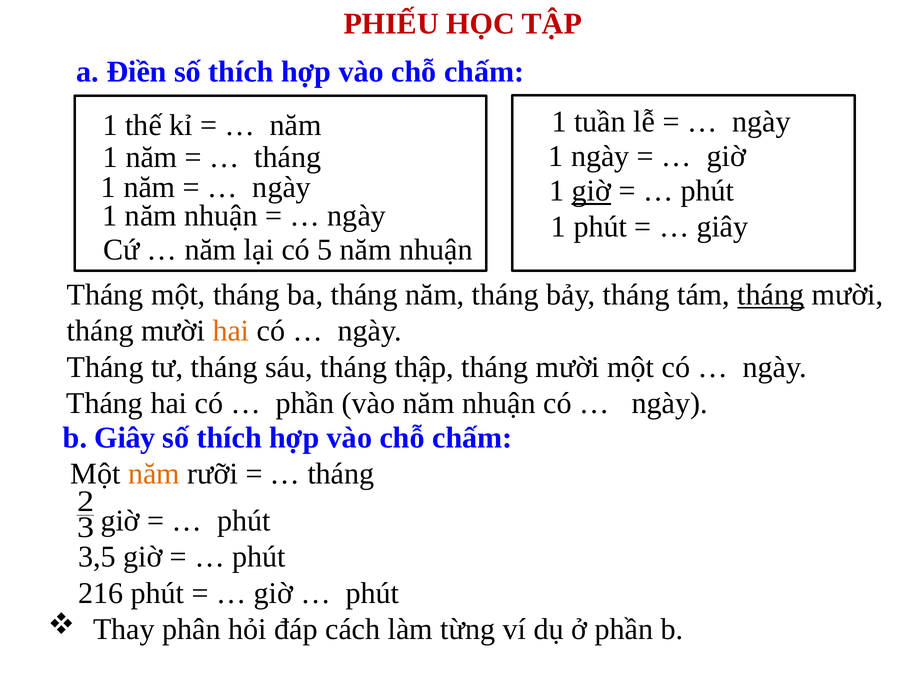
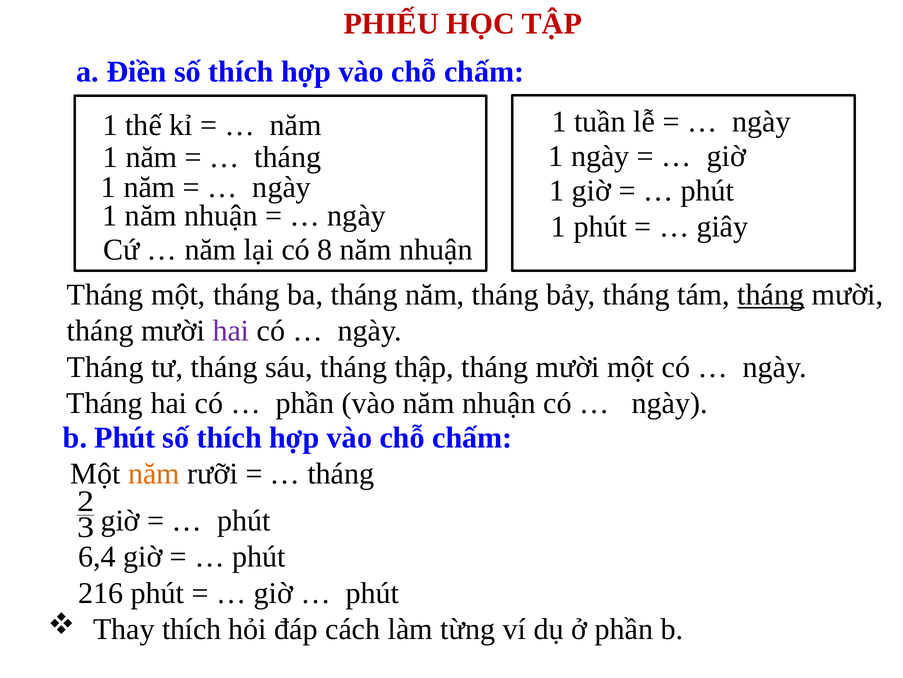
giờ underline: present -> none (591, 191)
5: 5 -> 8 (325, 249)
hai colour: orange -> purple (231, 331)
b Giây: Giây -> Phút (125, 437)
3,5: 3,5 -> 6,4 (97, 556)
Thay phân: phân -> thích (192, 629)
